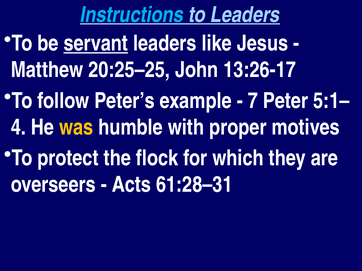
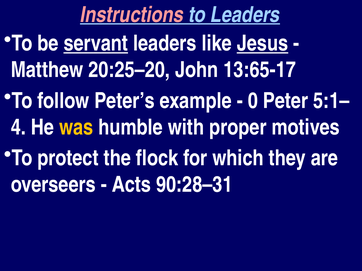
Instructions colour: light blue -> pink (132, 15)
Jesus underline: none -> present (262, 43)
20:25–25: 20:25–25 -> 20:25–20 (129, 70)
13:26-17: 13:26-17 -> 13:65-17 (260, 70)
7: 7 -> 0 (253, 101)
61:28–31: 61:28–31 -> 90:28–31 (194, 185)
